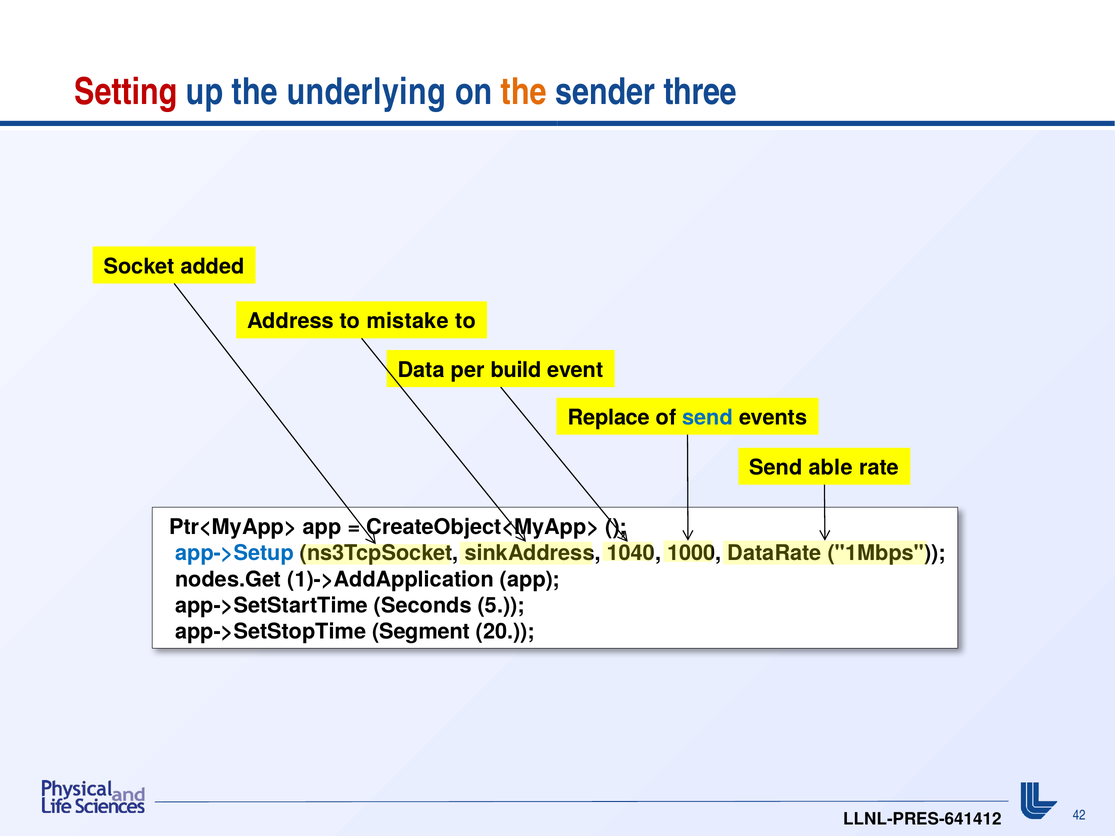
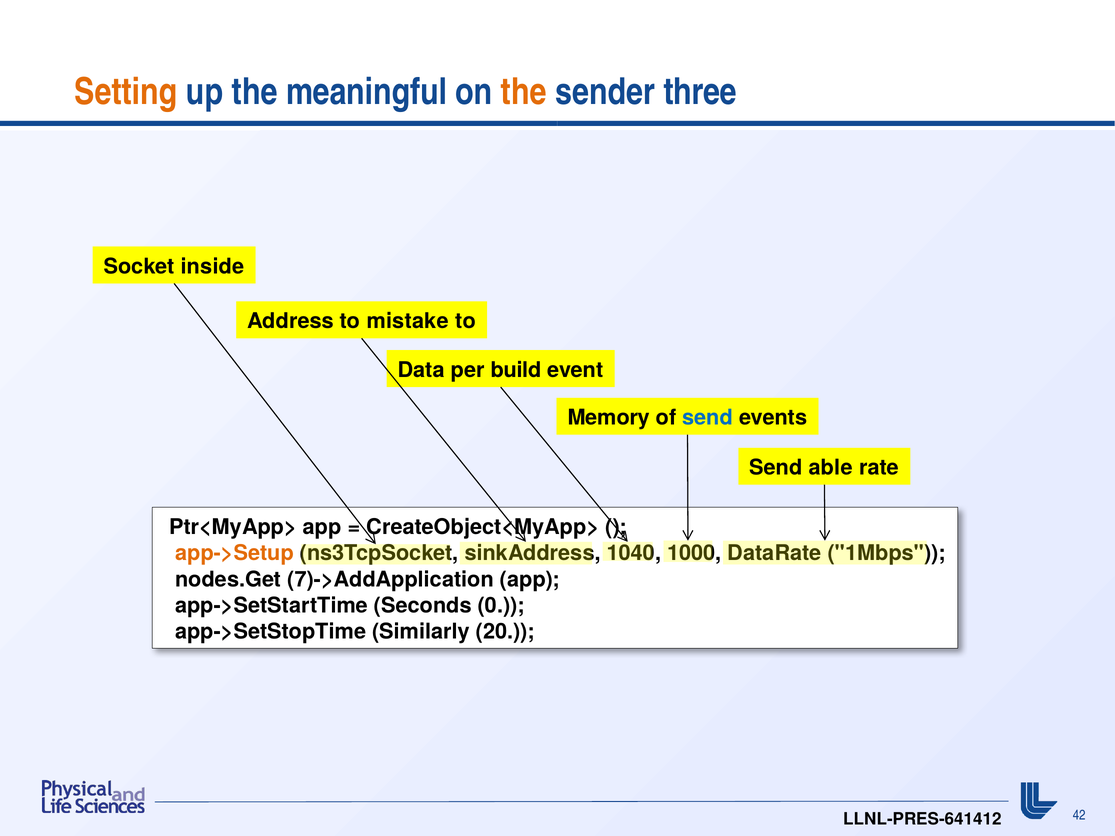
Setting colour: red -> orange (126, 92)
underlying: underlying -> meaningful (367, 92)
added: added -> inside (212, 267)
Replace: Replace -> Memory (609, 418)
app->Setup colour: blue -> orange (235, 554)
1)->AddApplication: 1)->AddApplication -> 7)->AddApplication (391, 580)
5: 5 -> 0 (501, 606)
Segment: Segment -> Similarly (421, 632)
